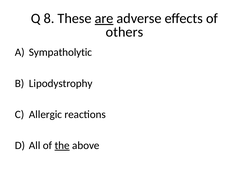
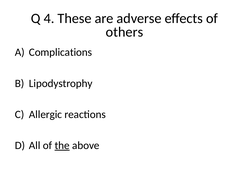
8: 8 -> 4 (49, 18)
are underline: present -> none (104, 18)
Sympatholytic: Sympatholytic -> Complications (60, 52)
